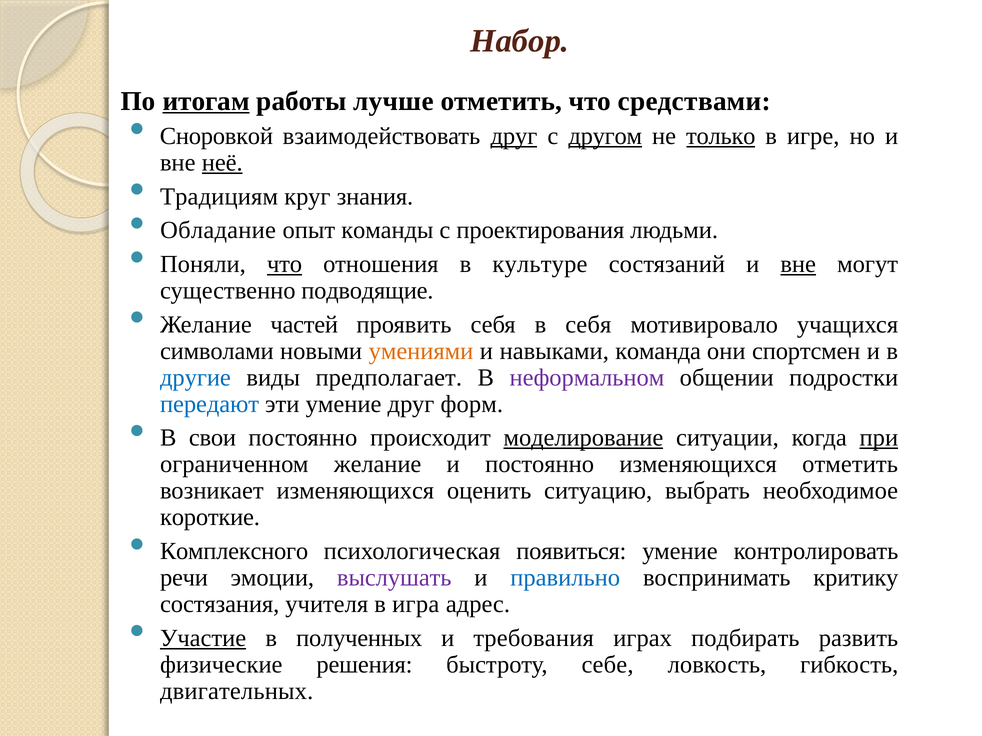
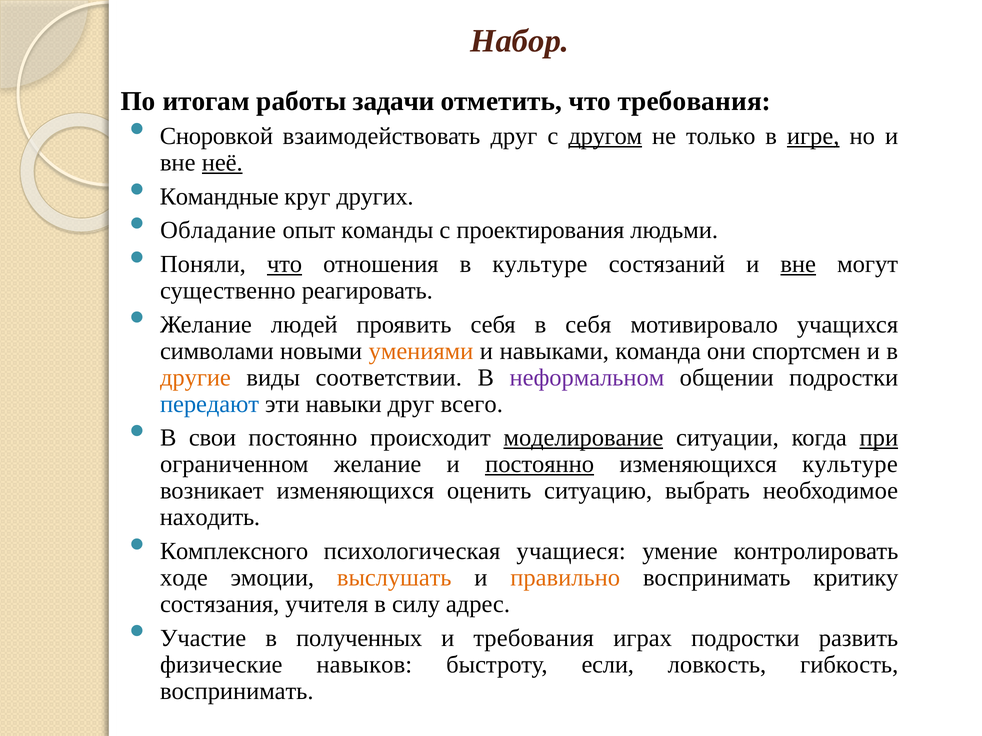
итогам underline: present -> none (206, 101)
лучше: лучше -> задачи (394, 101)
что средствами: средствами -> требования (694, 101)
друг underline: present -> none (514, 136)
только underline: present -> none (721, 136)
игре underline: none -> present (813, 136)
Традициям: Традициям -> Командные (219, 197)
знания: знания -> других (375, 197)
подводящие: подводящие -> реагировать (367, 291)
частей: частей -> людей (304, 325)
другие colour: blue -> orange (195, 378)
предполагает: предполагает -> соответствии (389, 378)
эти умение: умение -> навыки (344, 404)
форм: форм -> всего (472, 404)
постоянно underline: none -> present (540, 465)
изменяющихся отметить: отметить -> культуре (850, 465)
короткие: короткие -> находить (210, 518)
появиться: появиться -> учащиеся (571, 552)
речи: речи -> ходе (184, 578)
выслушать colour: purple -> orange (394, 578)
правильно colour: blue -> orange (565, 578)
игра: игра -> силу (416, 605)
Участие underline: present -> none (203, 638)
играх подбирать: подбирать -> подростки (745, 638)
решения: решения -> навыков (364, 665)
себе: себе -> если (608, 665)
двигательных: двигательных -> воспринимать (237, 692)
